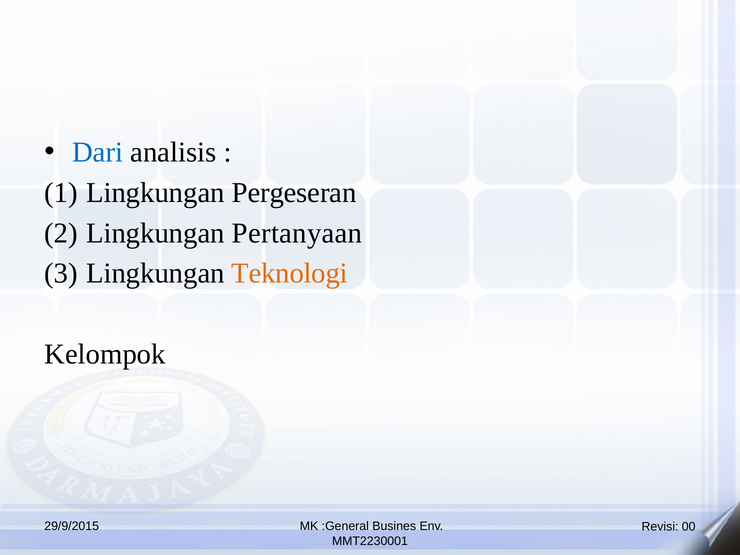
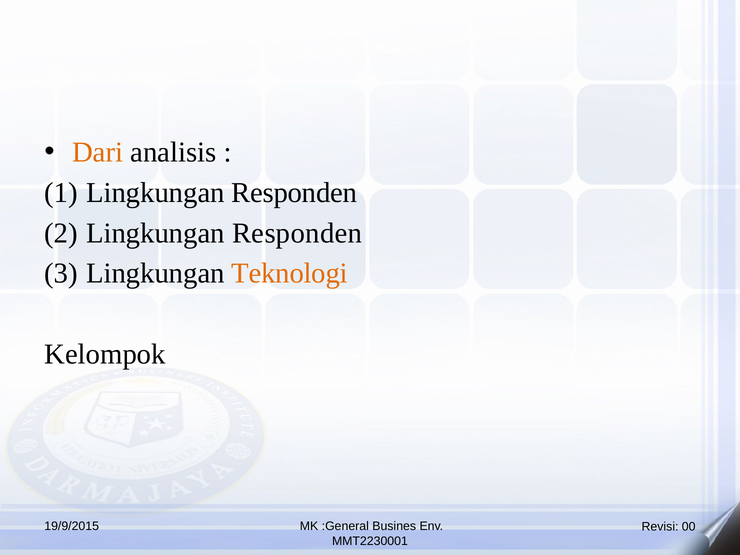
Dari colour: blue -> orange (98, 152)
Pergeseran: Pergeseran -> Responden (294, 193)
Pertanyaan: Pertanyaan -> Responden (297, 233)
29/9/2015: 29/9/2015 -> 19/9/2015 (72, 526)
